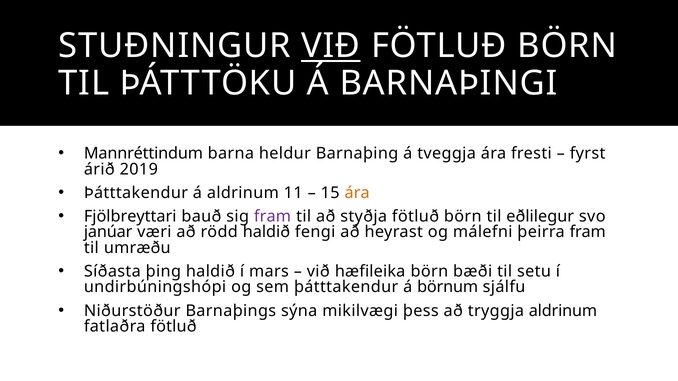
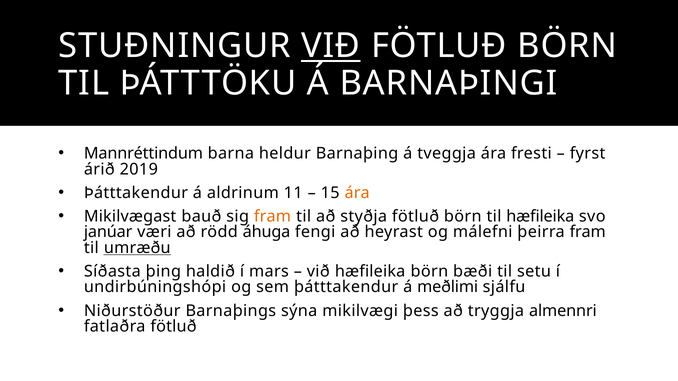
Fjölbreyttari: Fjölbreyttari -> Mikilvægast (130, 217)
fram colour: purple -> orange (273, 217)
til eðlilegur: eðlilegur -> hæfileika (540, 217)
rödd haldið: haldið -> áhuga (267, 232)
umræðu underline: none -> present (137, 248)
börnum: börnum -> meðlimi (448, 287)
tryggja aldrinum: aldrinum -> almennri (563, 311)
